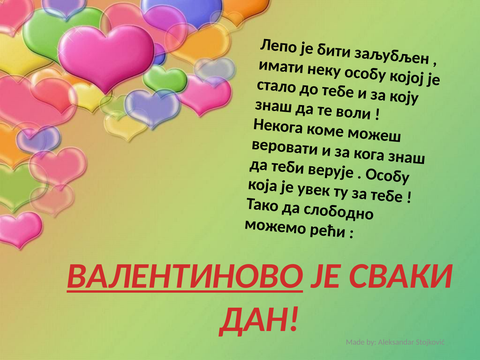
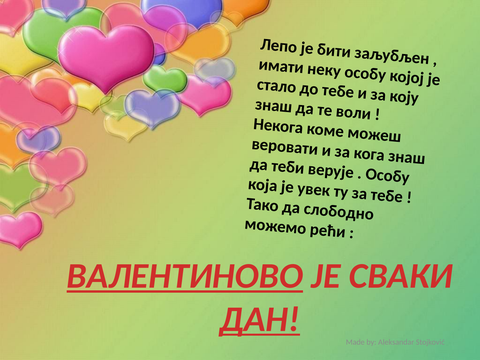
ДАН underline: none -> present (260, 319)
